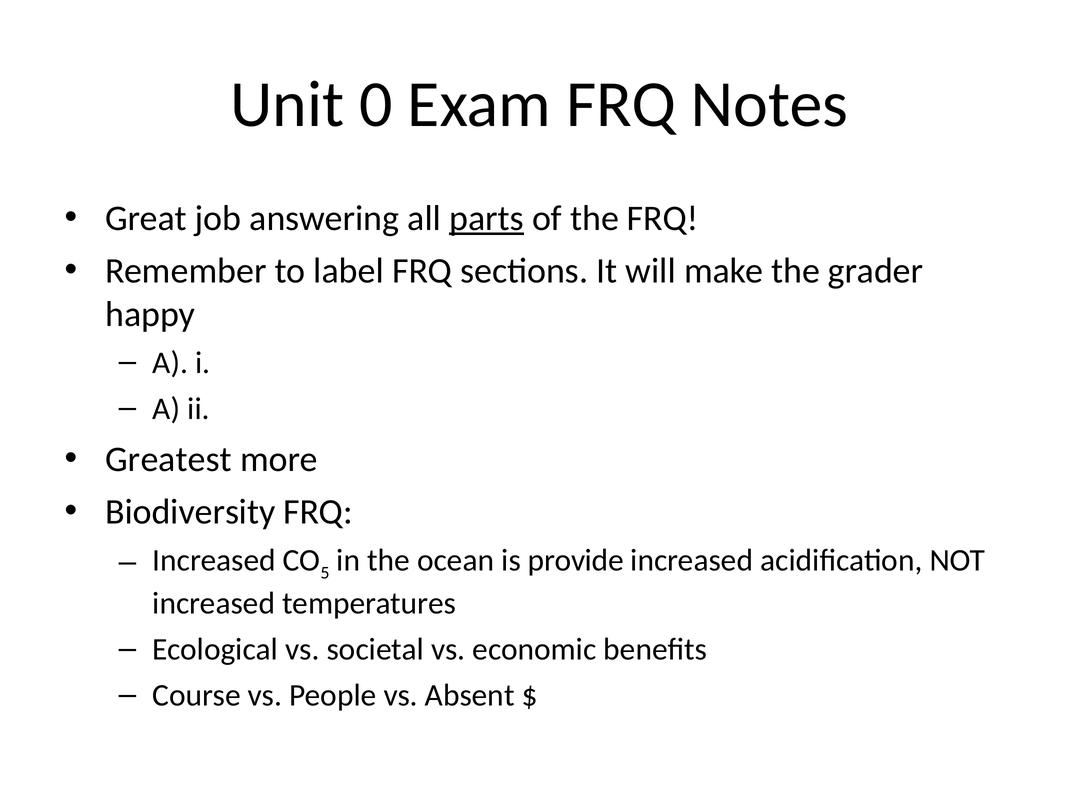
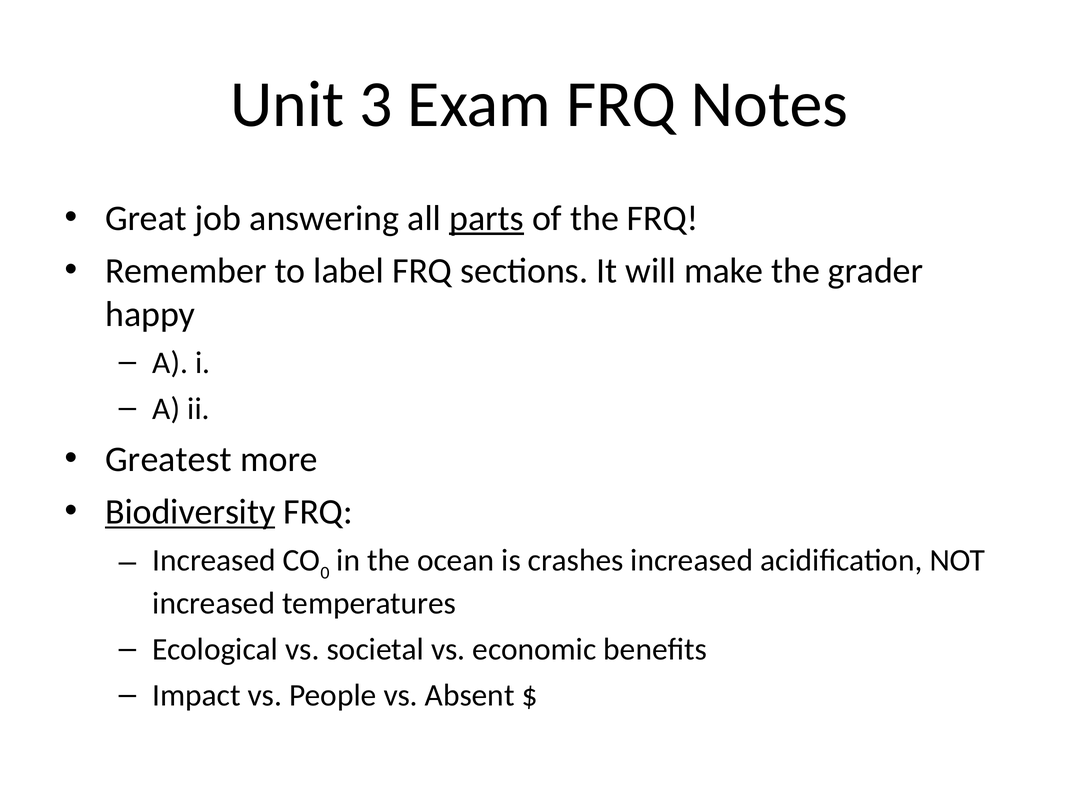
0: 0 -> 3 (376, 104)
Biodiversity underline: none -> present (190, 512)
5: 5 -> 0 (325, 573)
provide: provide -> crashes (576, 561)
Course: Course -> Impact (197, 696)
